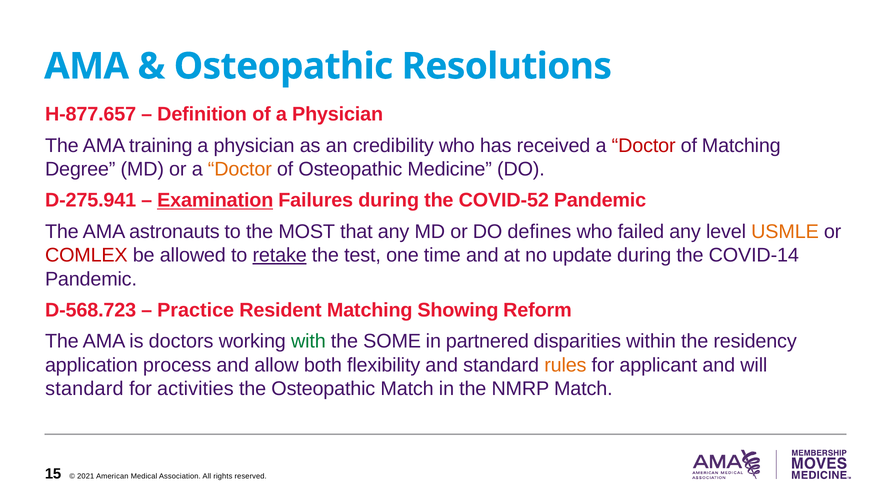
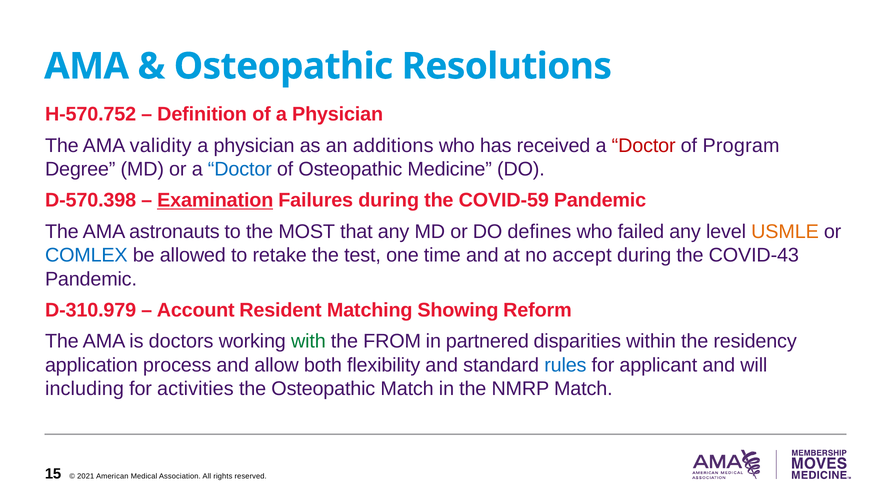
H-877.657: H-877.657 -> H-570.752 (91, 114)
training: training -> validity (161, 146)
credibility: credibility -> additions (393, 146)
of Matching: Matching -> Program (741, 146)
Doctor colour: orange -> blue (240, 169)
D-275.941: D-275.941 -> D-570.398 (91, 200)
COVID-52: COVID-52 -> COVID-59 (504, 200)
COMLEX colour: red -> blue (86, 255)
retake underline: present -> none (280, 255)
update: update -> accept (582, 255)
COVID-14: COVID-14 -> COVID-43 (754, 255)
D-568.723: D-568.723 -> D-310.979 (91, 310)
Practice: Practice -> Account (196, 310)
SOME: SOME -> FROM (392, 342)
rules colour: orange -> blue (565, 365)
standard: standard -> including (84, 389)
